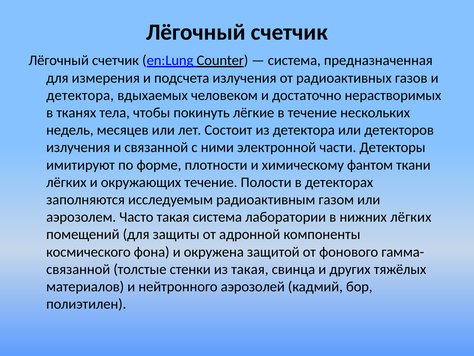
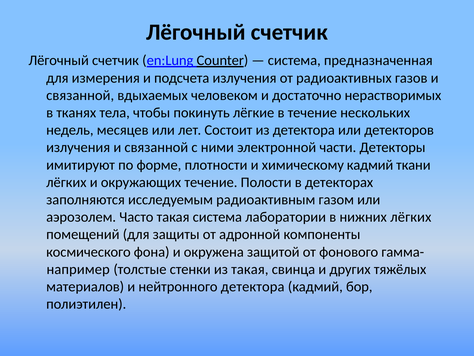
детектора: детектора -> связанной (80, 95)
химическому фантом: фантом -> кадмий (370, 165)
связанной: связанной -> например (78, 269)
нейтронного аэрозолей: аэрозолей -> детектора (253, 286)
